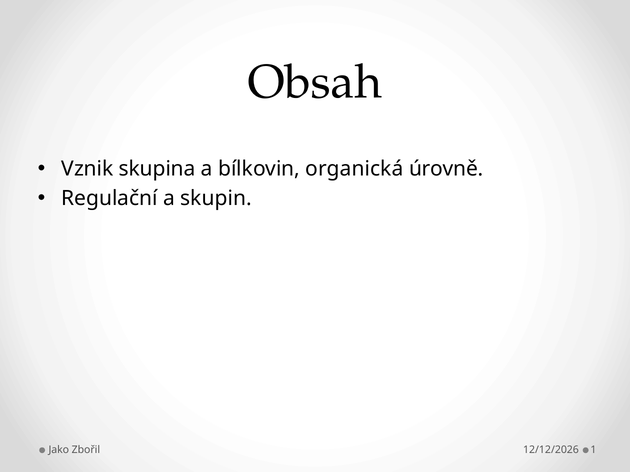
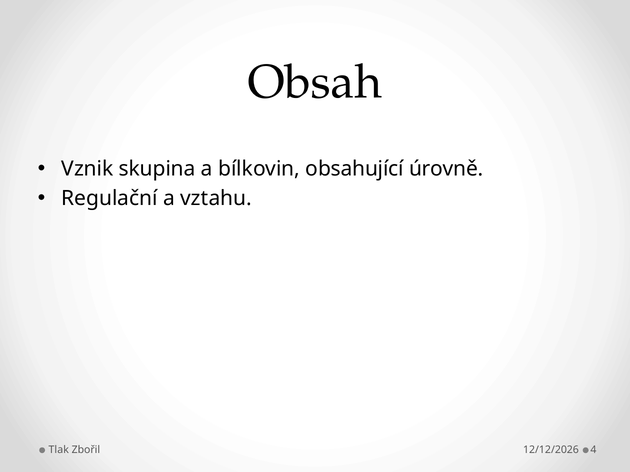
organická: organická -> obsahující (355, 169)
skupin: skupin -> vztahu (216, 199)
Jako: Jako -> Tlak (59, 450)
1: 1 -> 4 (593, 450)
